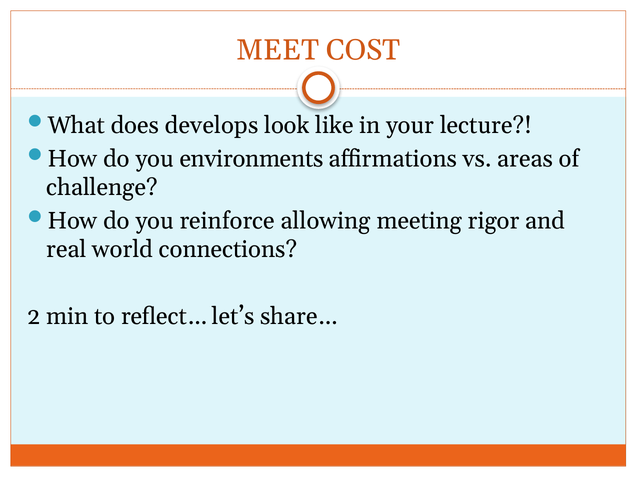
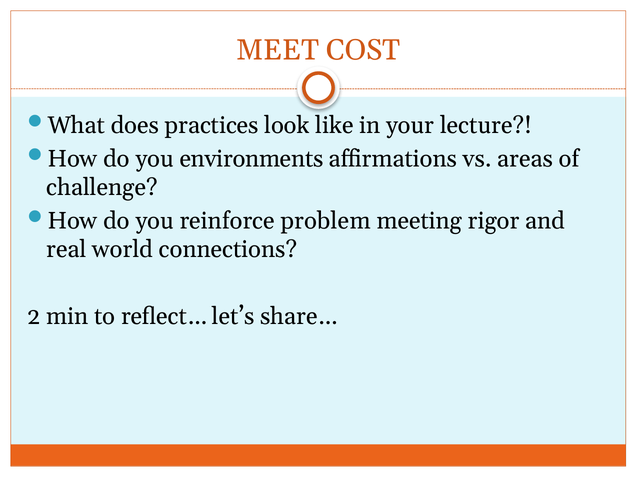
develops: develops -> practices (212, 126)
allowing: allowing -> problem (326, 221)
